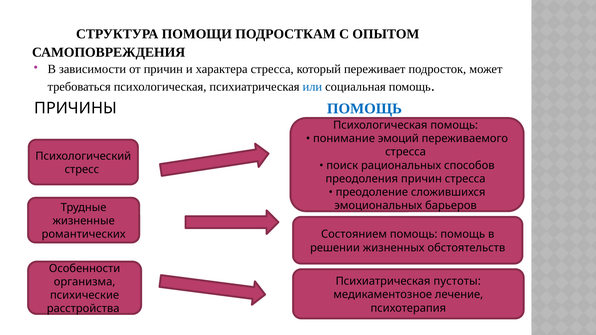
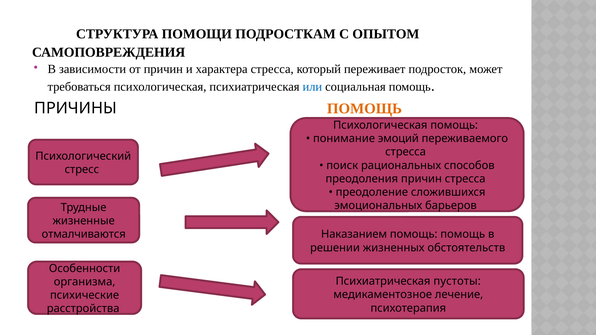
ПОМОЩЬ colour: blue -> orange (364, 109)
романтических: романтических -> отмалчиваются (84, 234)
Состоянием: Состоянием -> Наказанием (354, 234)
